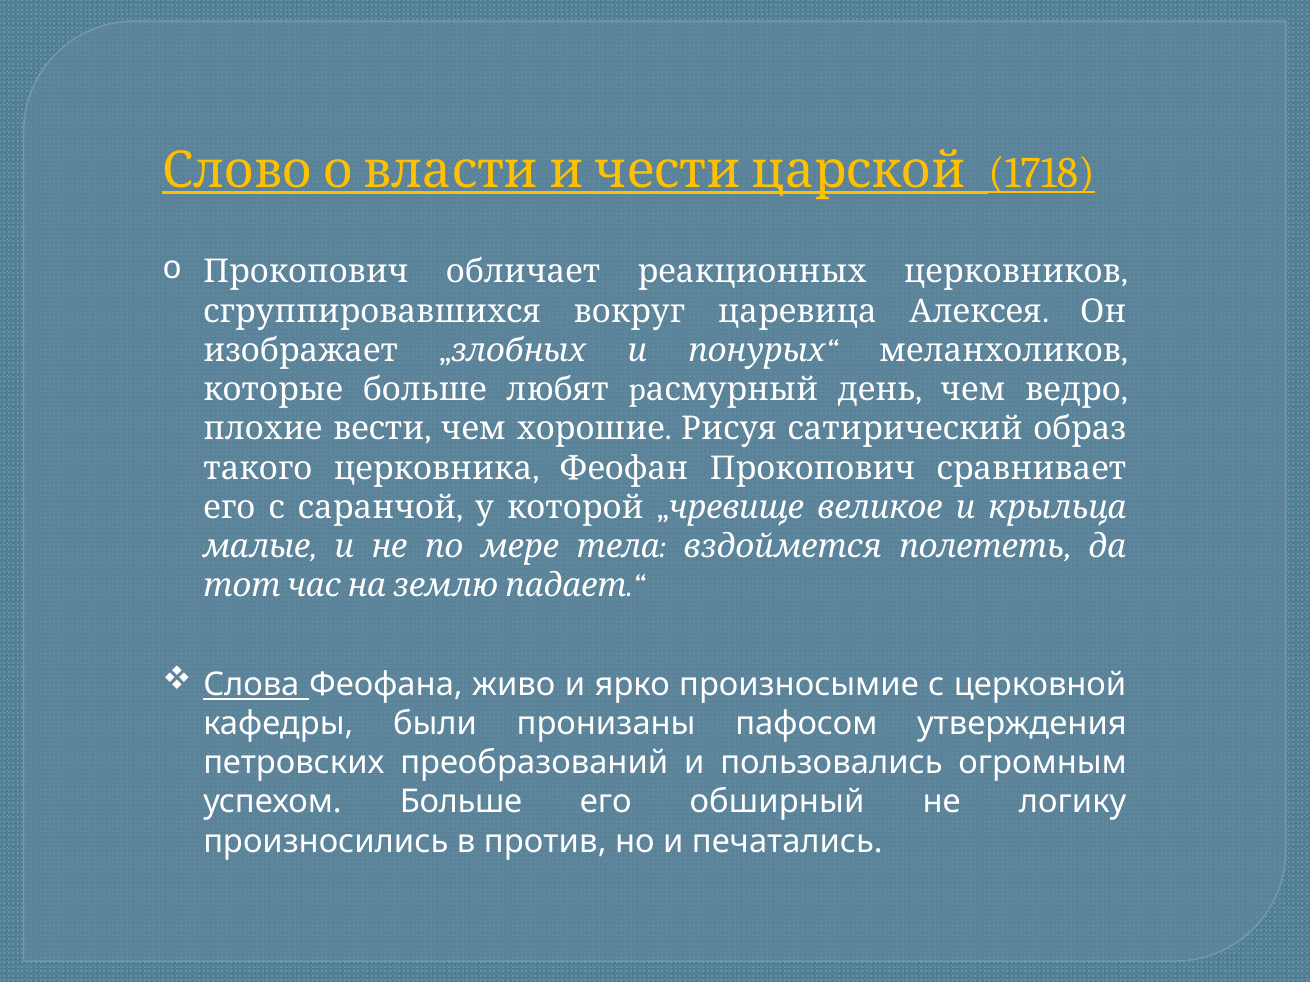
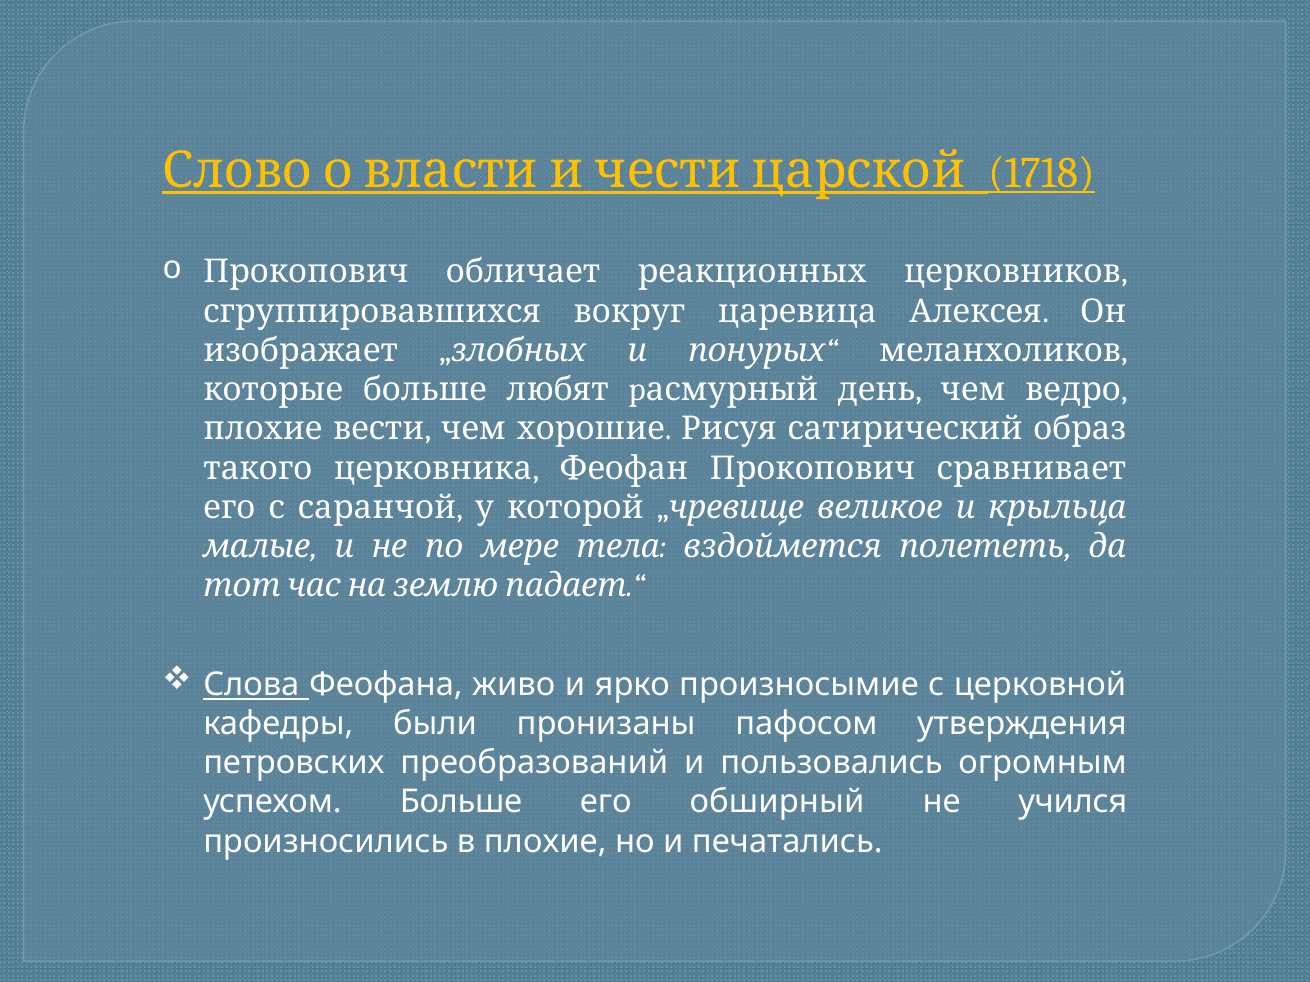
логику: логику -> учился (1073, 803)
в против: против -> плохие (545, 842)
